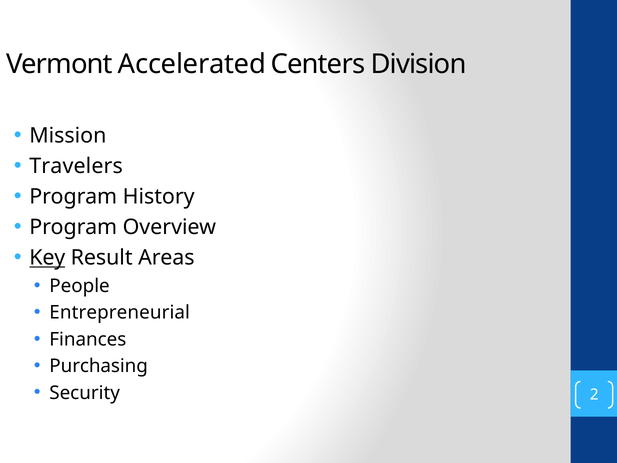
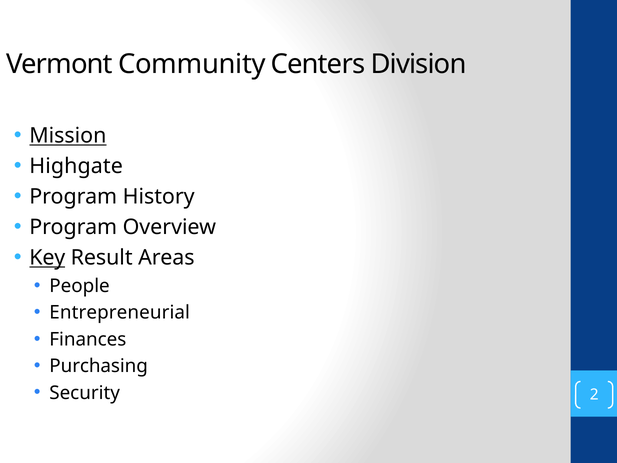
Accelerated: Accelerated -> Community (192, 64)
Mission underline: none -> present (68, 136)
Travelers: Travelers -> Highgate (76, 166)
